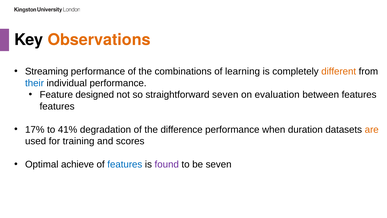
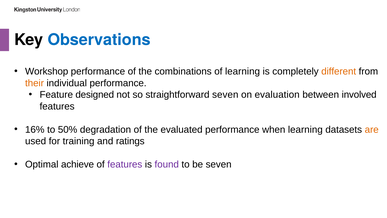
Observations colour: orange -> blue (99, 40)
Streaming: Streaming -> Workshop (47, 71)
their colour: blue -> orange (35, 83)
between features: features -> involved (359, 95)
17%: 17% -> 16% (35, 129)
41%: 41% -> 50% (68, 129)
difference: difference -> evaluated (182, 129)
when duration: duration -> learning (305, 129)
scores: scores -> ratings (130, 141)
features colour: blue -> purple (125, 164)
